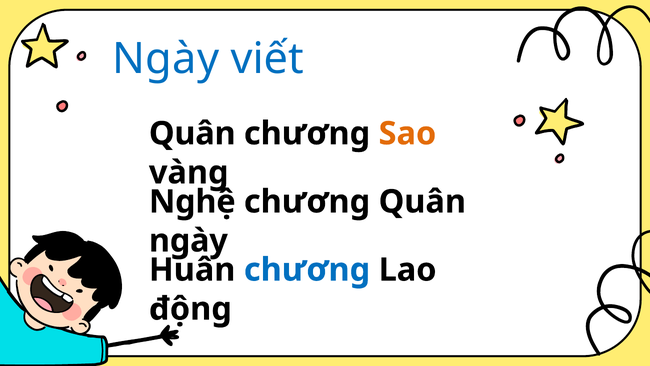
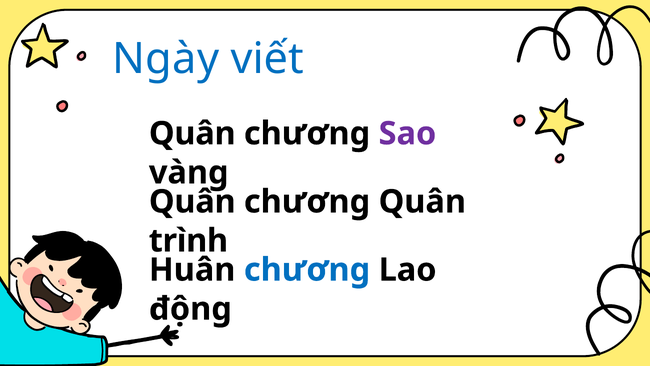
Sao colour: orange -> purple (407, 133)
Nghệ: Nghệ -> Quân (192, 202)
ngày: ngày -> trình (188, 241)
